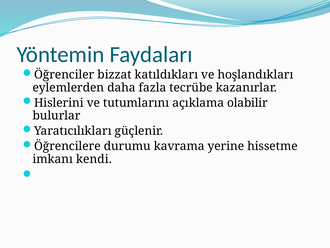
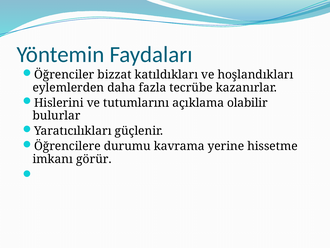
kendi: kendi -> görür (94, 159)
